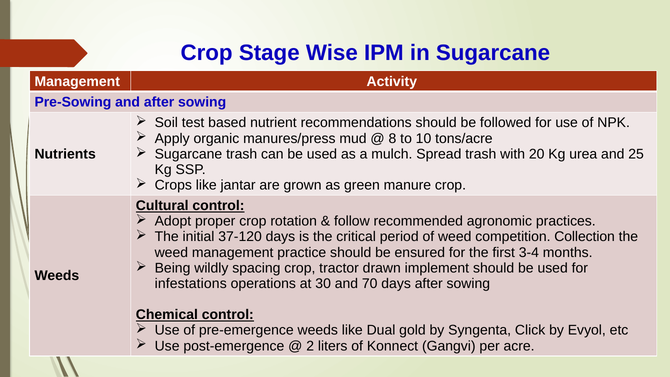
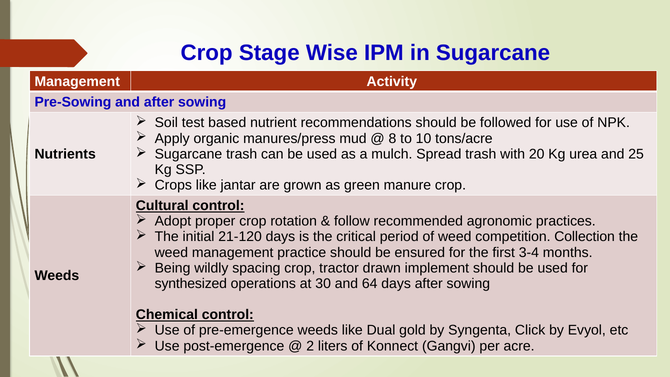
37-120: 37-120 -> 21-120 (240, 237)
infestations: infestations -> synthesized (191, 284)
70: 70 -> 64 (370, 284)
